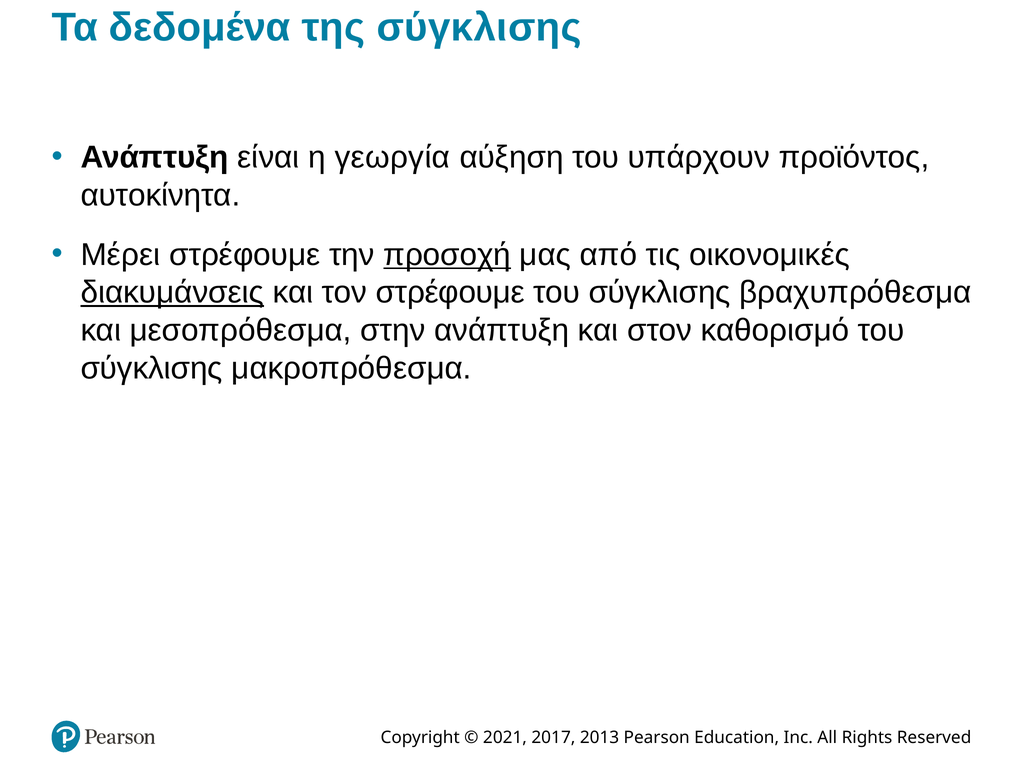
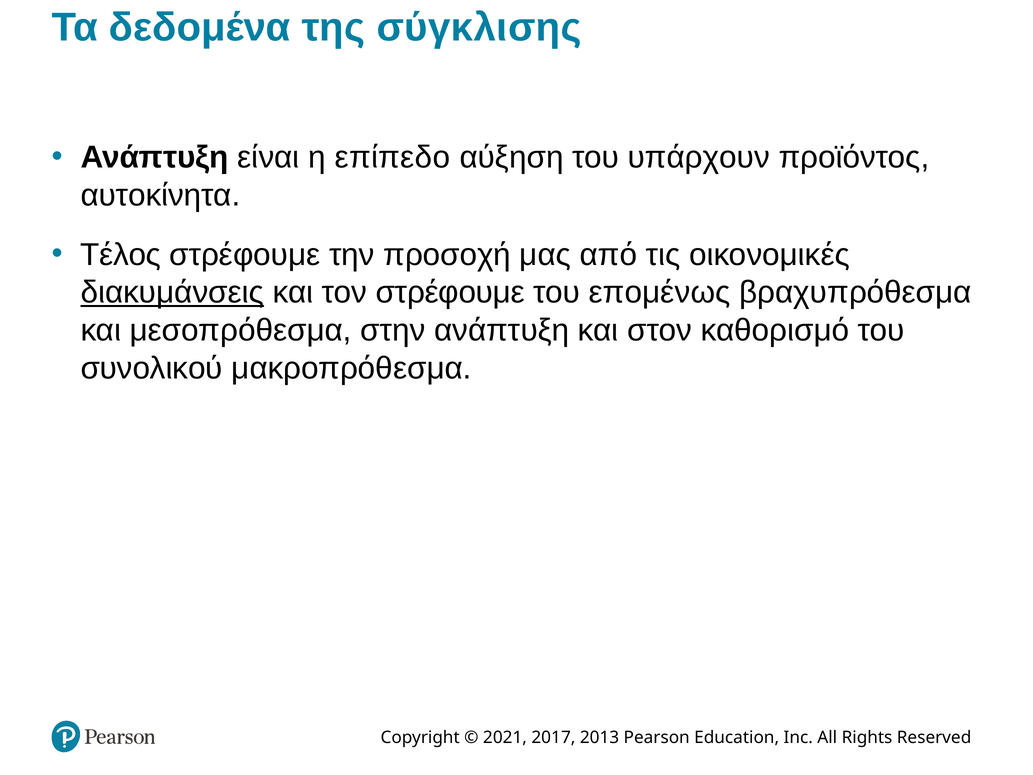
γεωργία: γεωργία -> επίπεδο (392, 157)
Μέρει: Μέρει -> Τέλος (121, 255)
προσοχή underline: present -> none (447, 255)
σύγκλισης: σύγκλισης -> επομένως (659, 292)
σύγκλισης: σύγκλισης -> συνολικού (152, 368)
